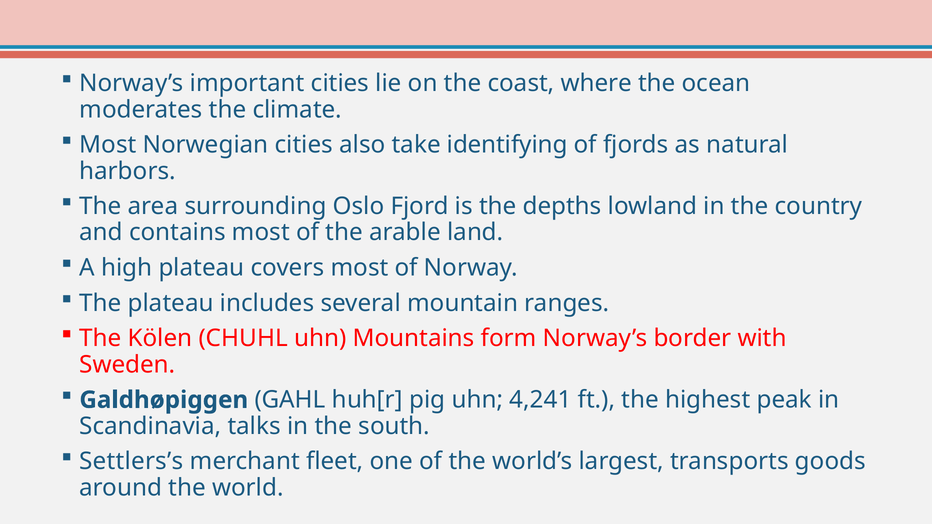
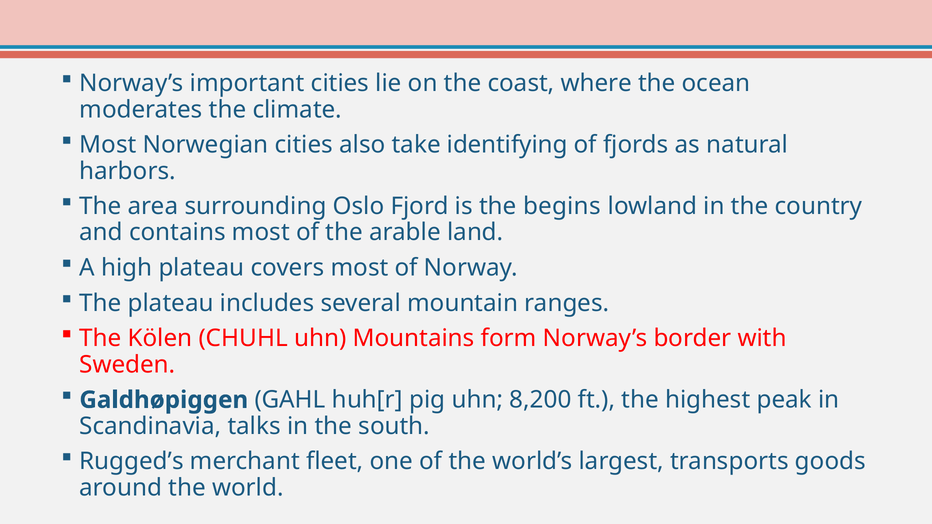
depths: depths -> begins (562, 206)
4,241: 4,241 -> 8,200 (540, 400)
Settlers’s: Settlers’s -> Rugged’s (131, 462)
